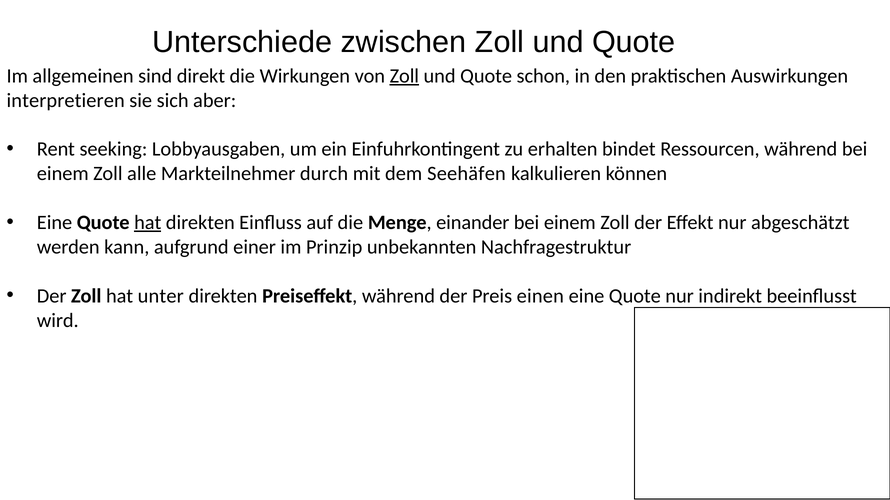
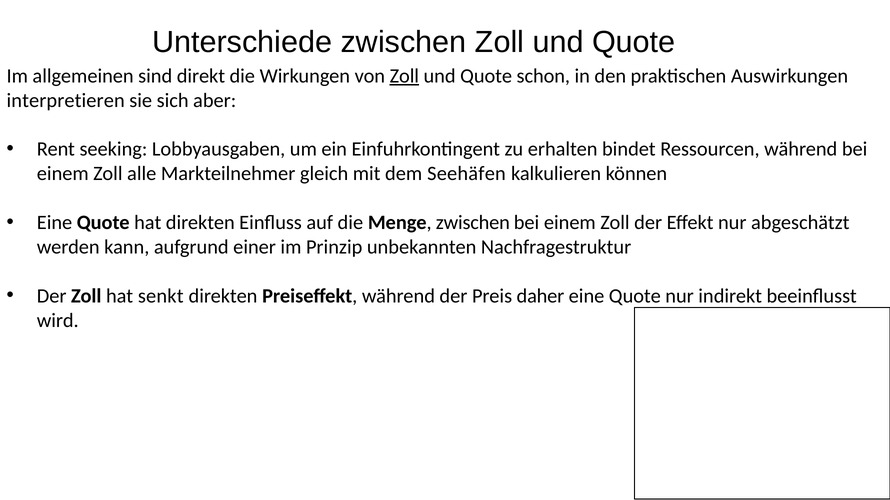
durch: durch -> gleich (324, 174)
hat underline: present -> none (148, 223)
Menge einander: einander -> zwischen (473, 223)
unter: unter -> senkt (161, 296)
einen: einen -> daher (540, 296)
